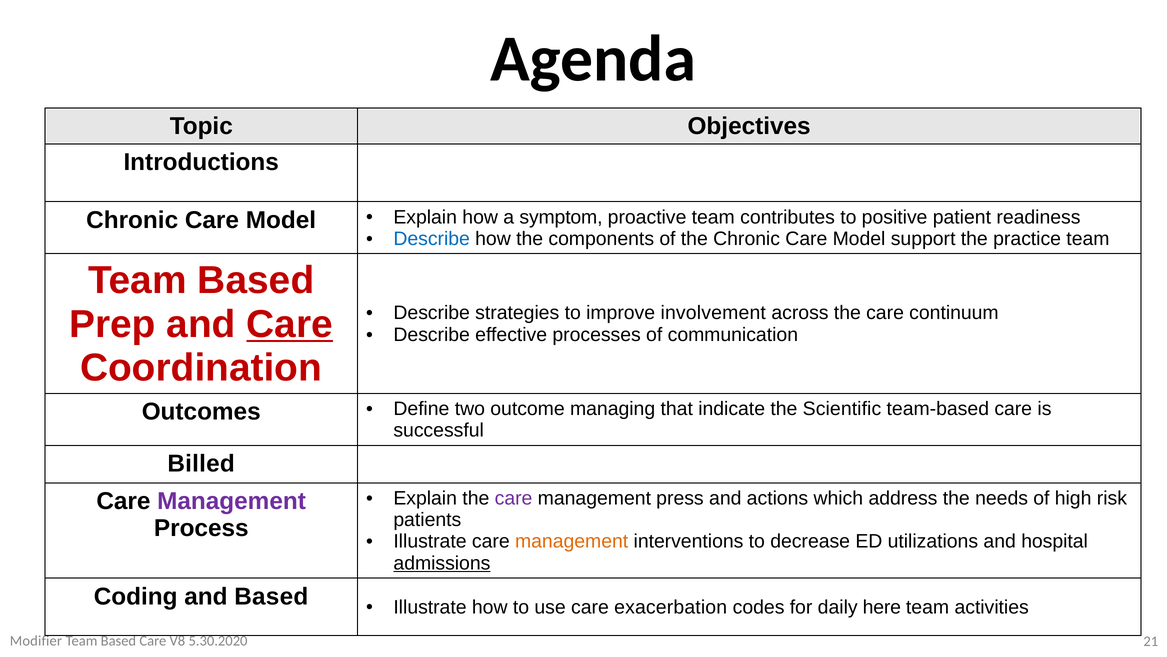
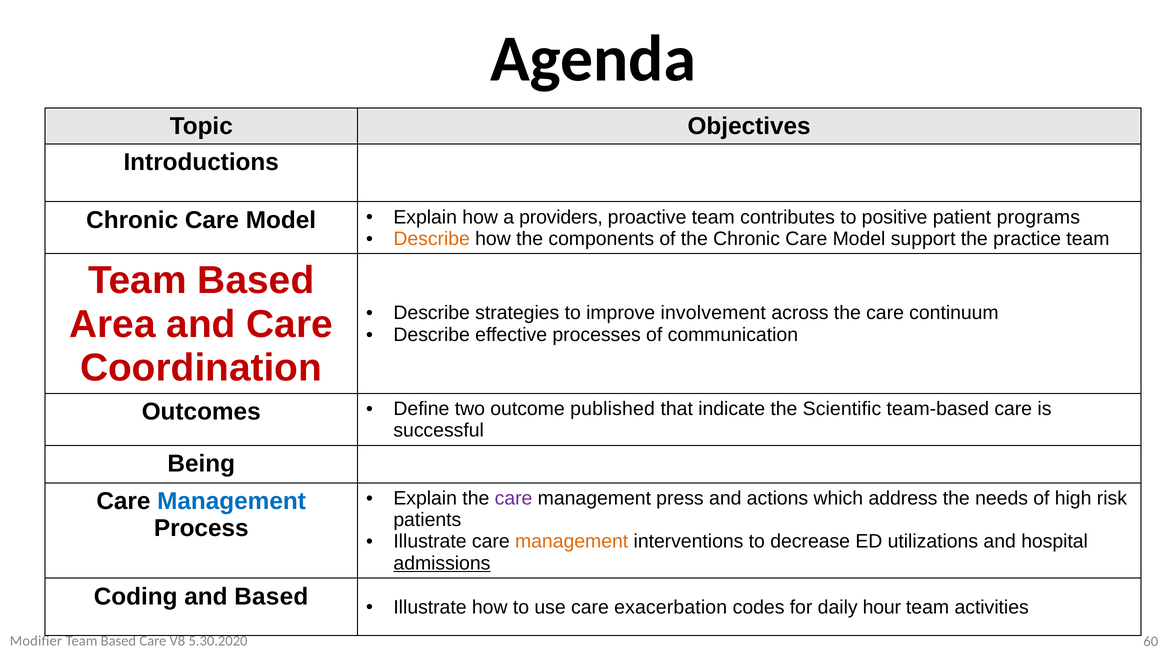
symptom: symptom -> providers (561, 217)
readiness: readiness -> programs (1038, 217)
Describe colour: blue -> orange (432, 239)
Prep: Prep -> Area (113, 324)
Care underline: present -> none (290, 324)
managing: managing -> published (613, 409)
Billed: Billed -> Being (201, 463)
Management colour: purple -> blue (232, 501)
here: here -> hour (882, 607)
21: 21 -> 60 (1151, 641)
